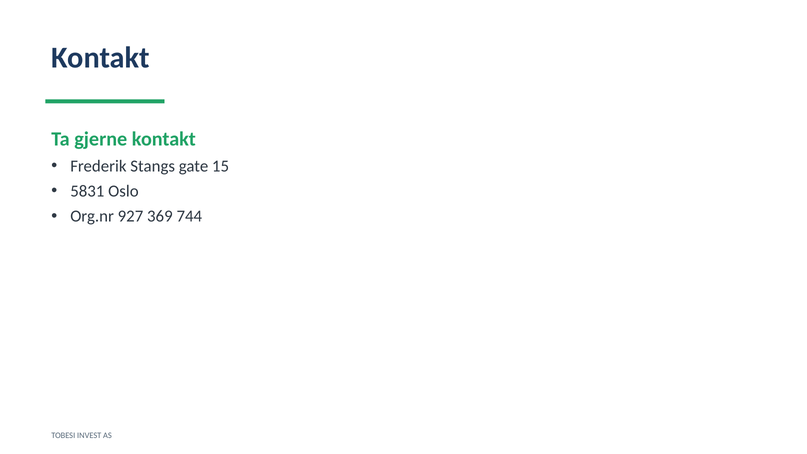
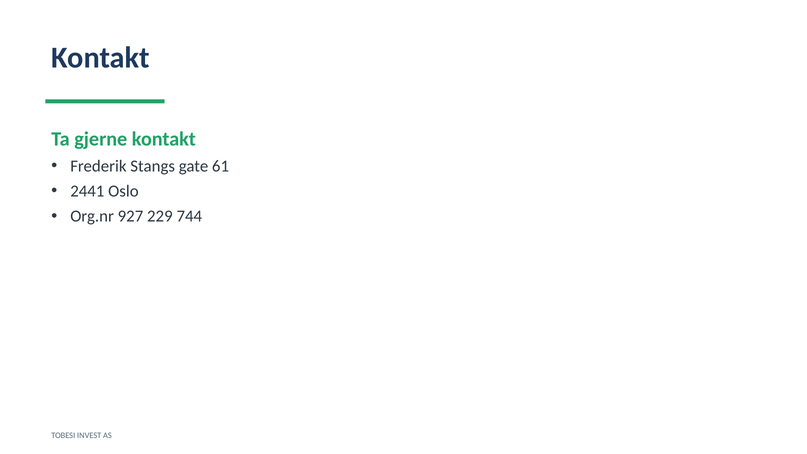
15: 15 -> 61 (221, 166)
5831: 5831 -> 2441 (87, 191)
369: 369 -> 229 (160, 216)
